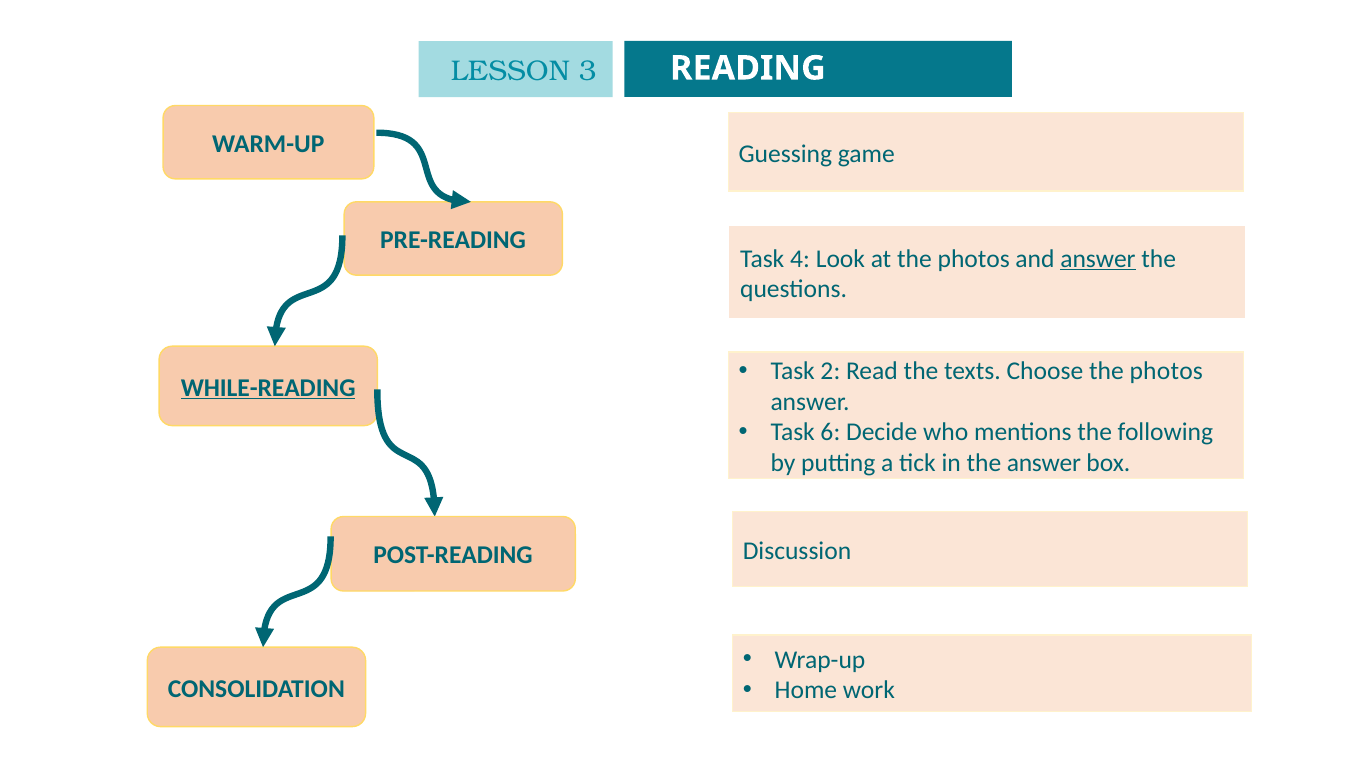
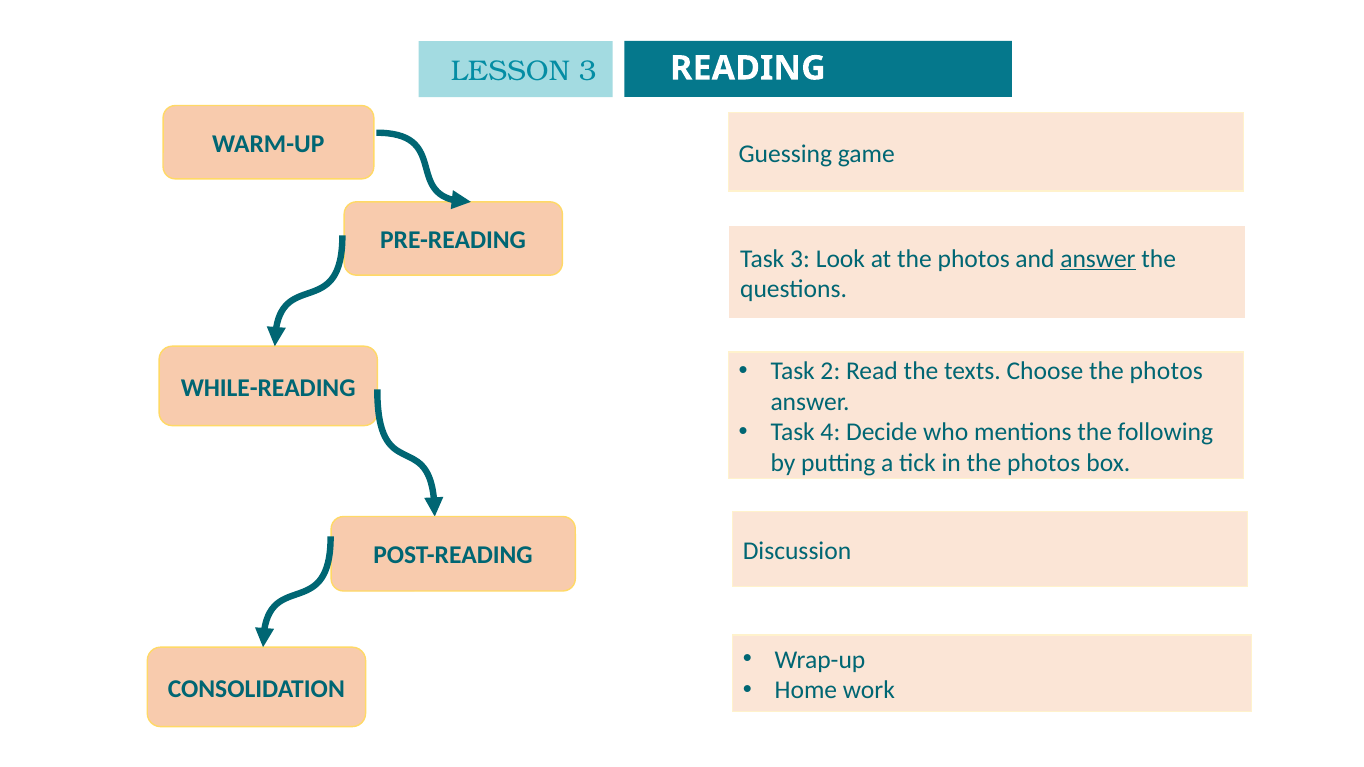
Task 4: 4 -> 3 (800, 259)
WHILE-READING underline: present -> none (268, 388)
6: 6 -> 4 (830, 433)
in the answer: answer -> photos (1044, 463)
